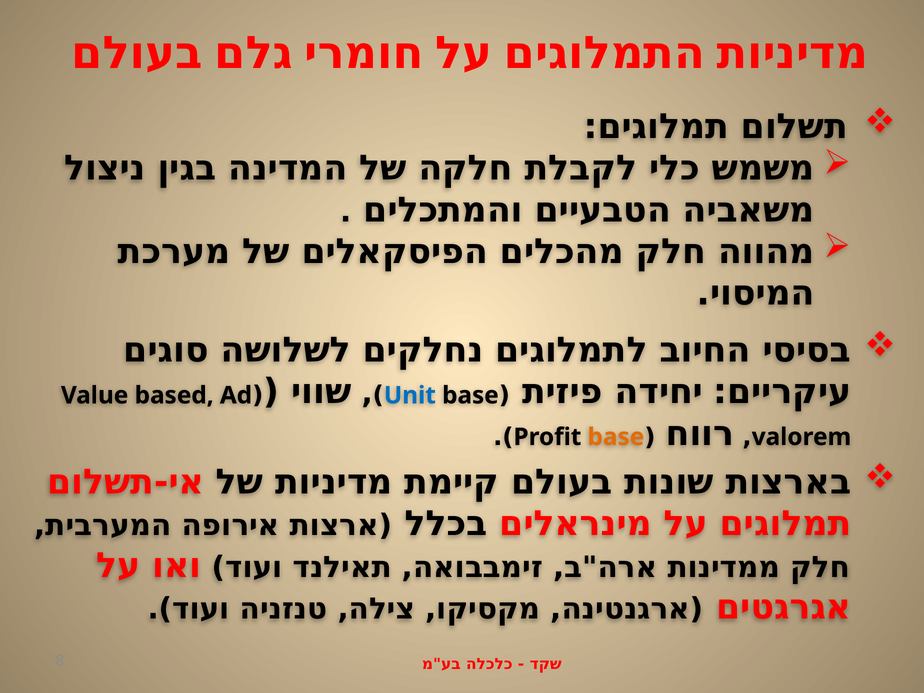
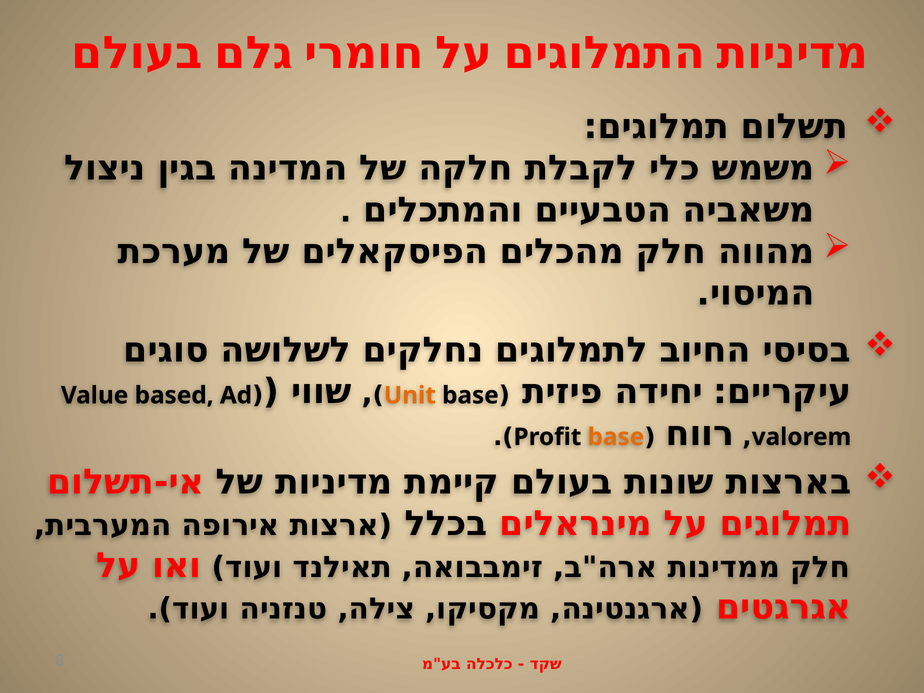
Unit colour: blue -> orange (410, 395)
